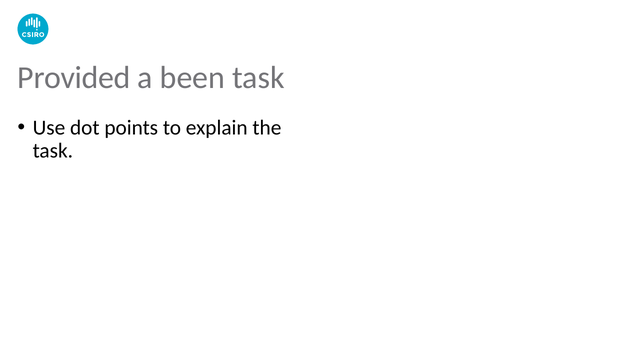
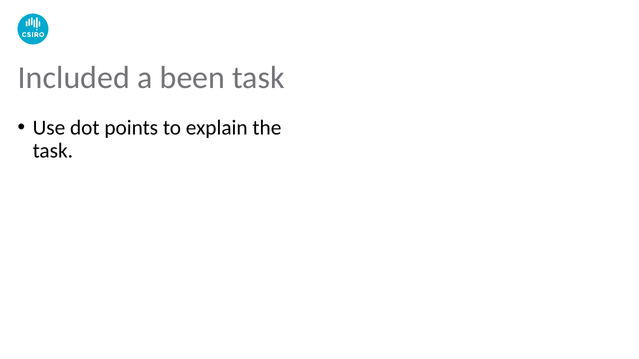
Provided: Provided -> Included (74, 78)
